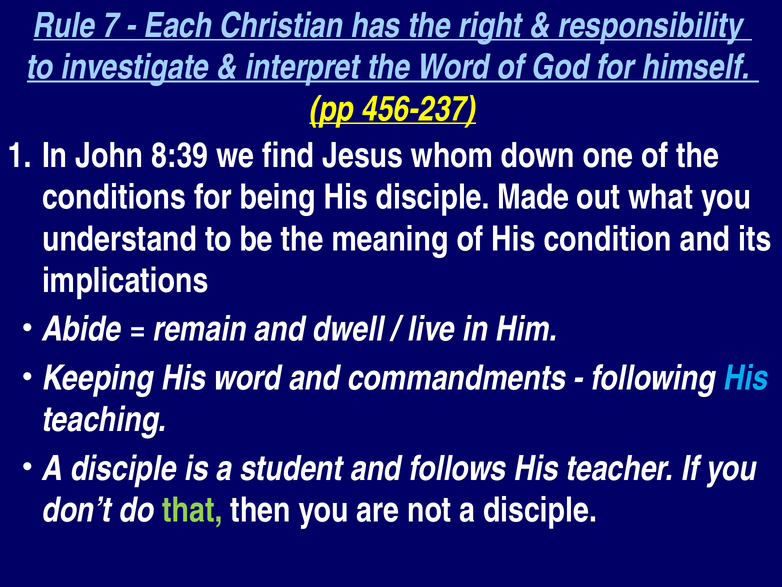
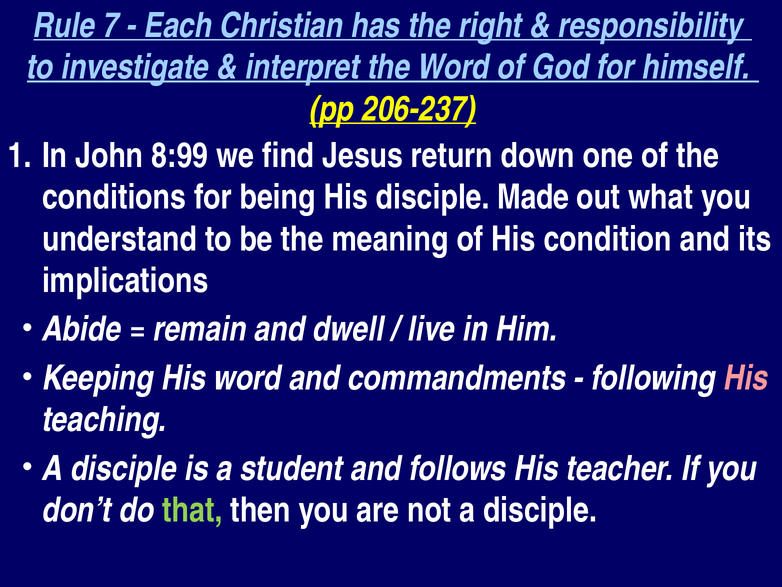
456-237: 456-237 -> 206-237 (419, 109)
8:39: 8:39 -> 8:99 (180, 155)
whom: whom -> return (452, 155)
His colour: light blue -> pink (746, 378)
